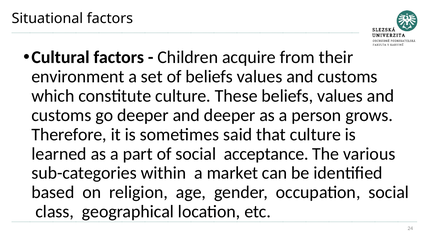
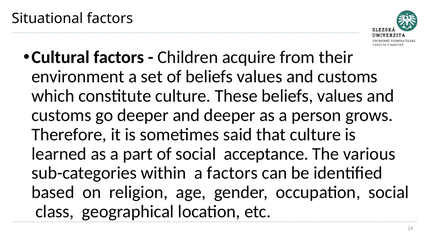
a market: market -> factors (232, 173)
